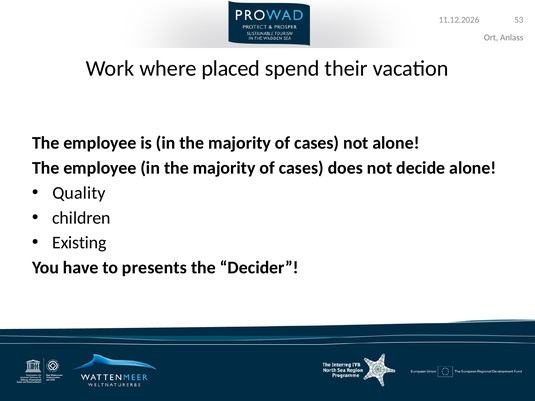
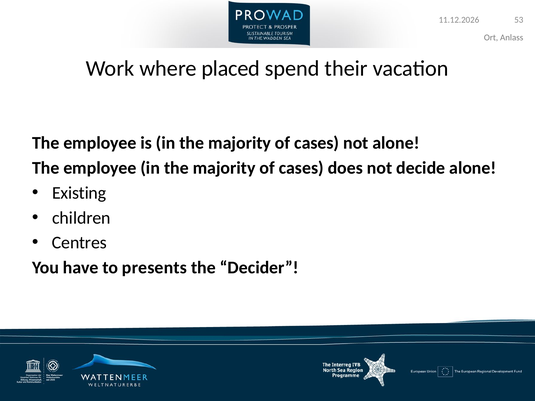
Quality: Quality -> Existing (79, 193)
Existing: Existing -> Centres (79, 243)
